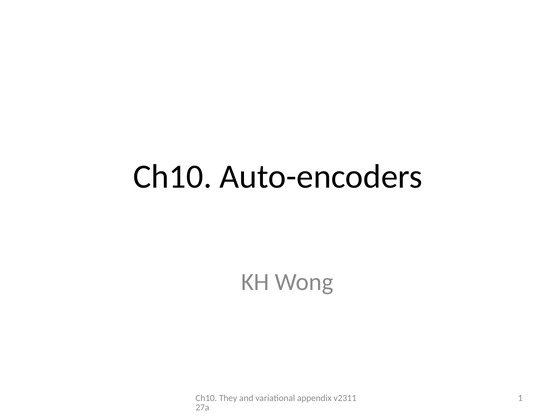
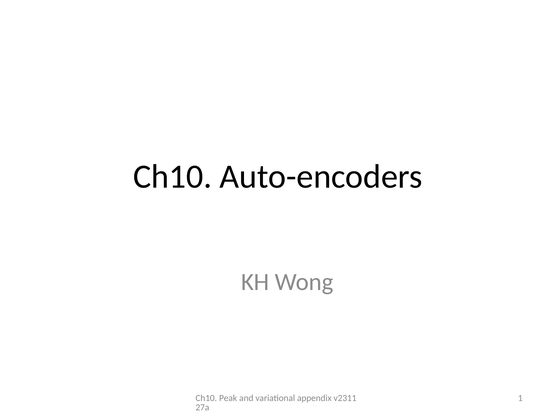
They: They -> Peak (228, 398)
